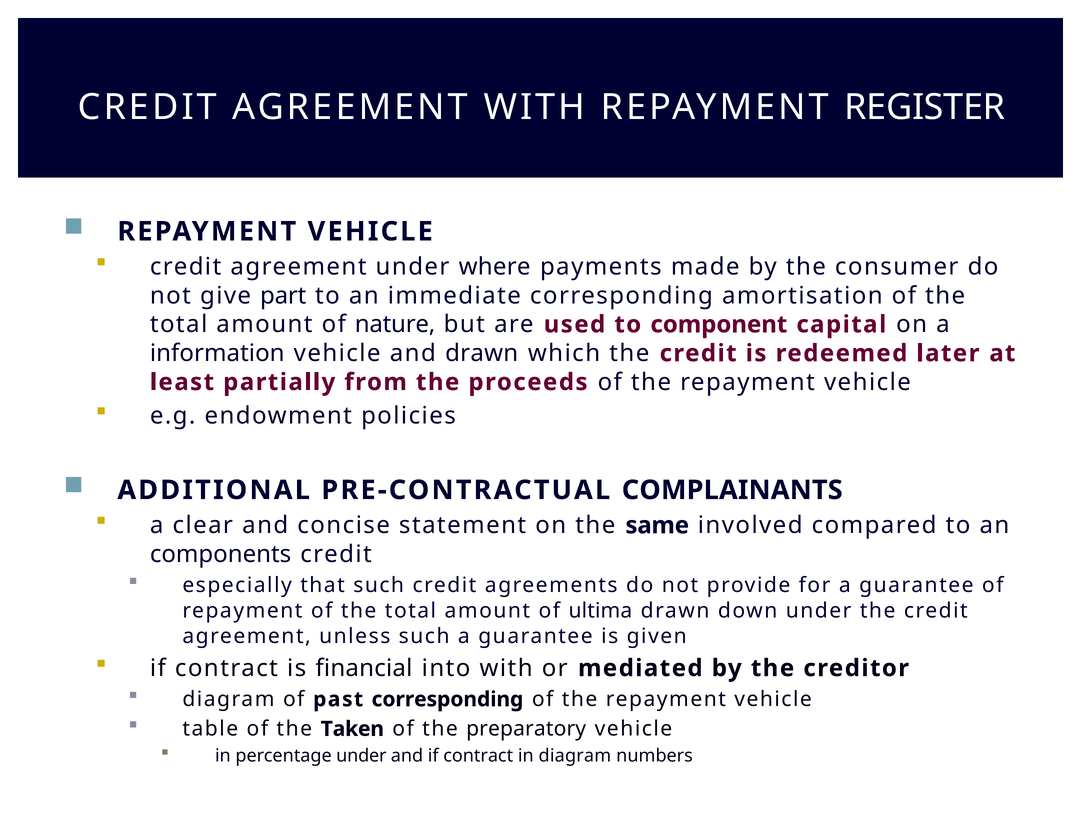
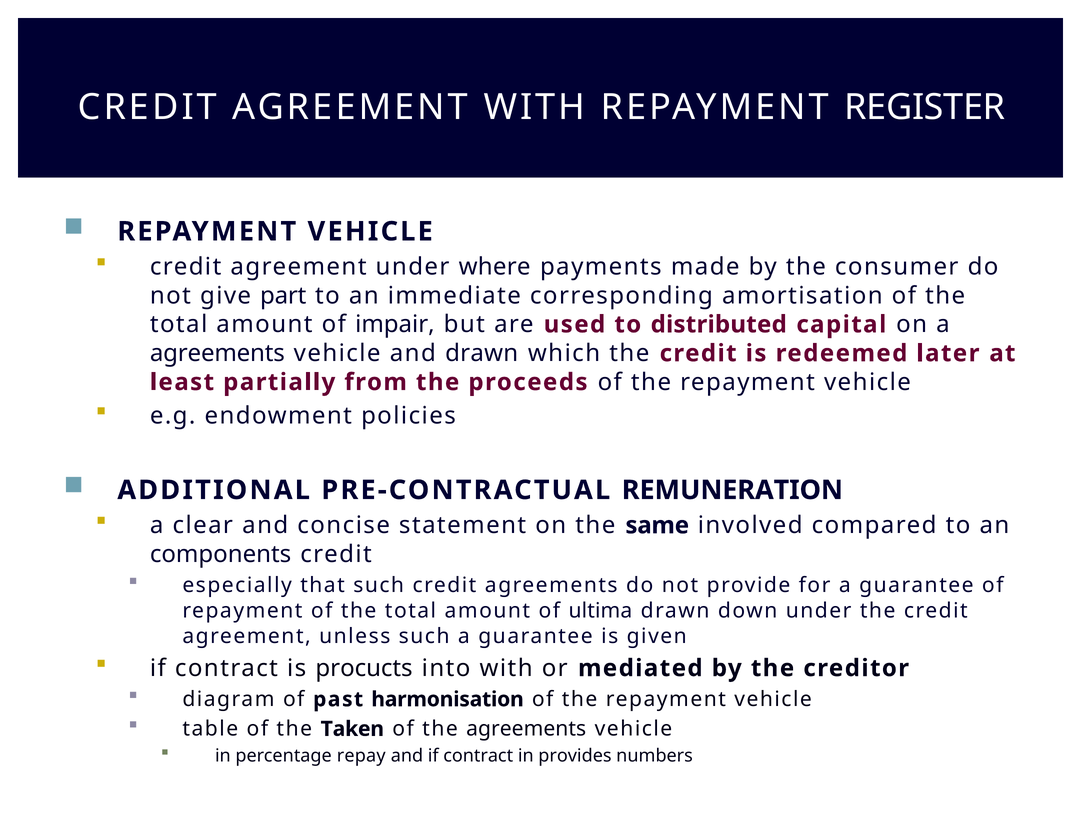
nature: nature -> impair (395, 324)
component: component -> distributed (719, 324)
information: information -> agreements (217, 353)
COMPLAINANTS: COMPLAINANTS -> REMUNERATION (732, 490)
financial: financial -> procucts (364, 668)
past corresponding: corresponding -> harmonisation (448, 699)
the preparatory: preparatory -> agreements (526, 729)
percentage under: under -> repay (361, 756)
in diagram: diagram -> provides (575, 756)
